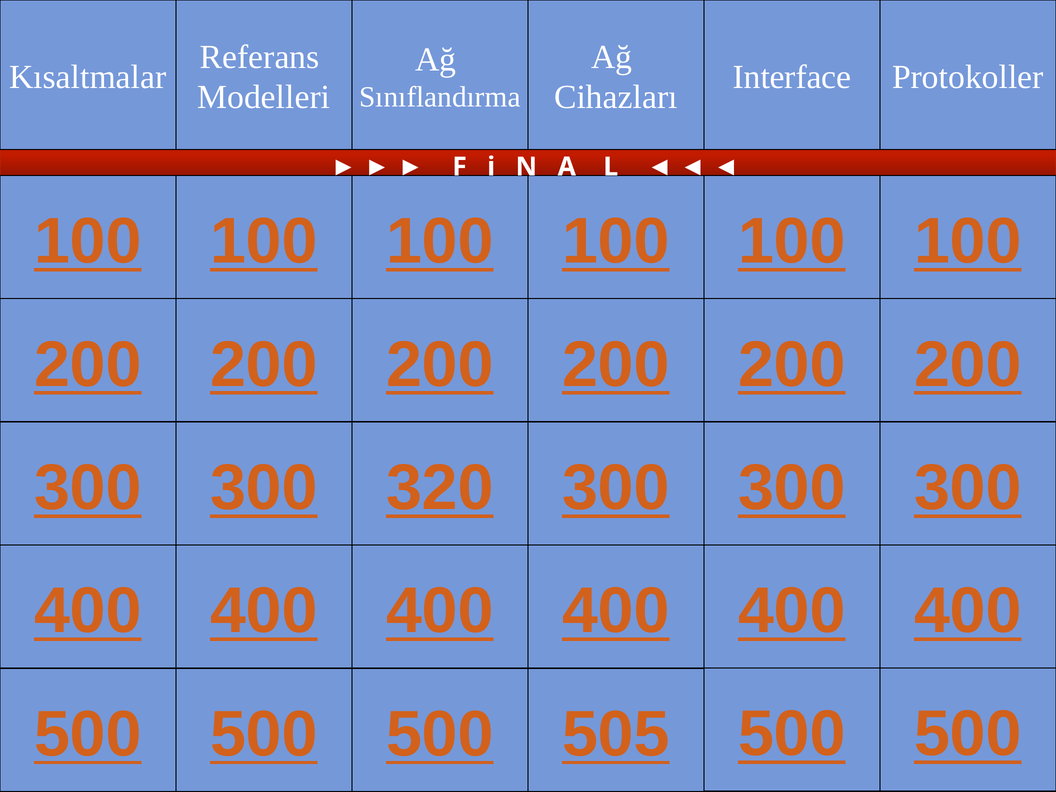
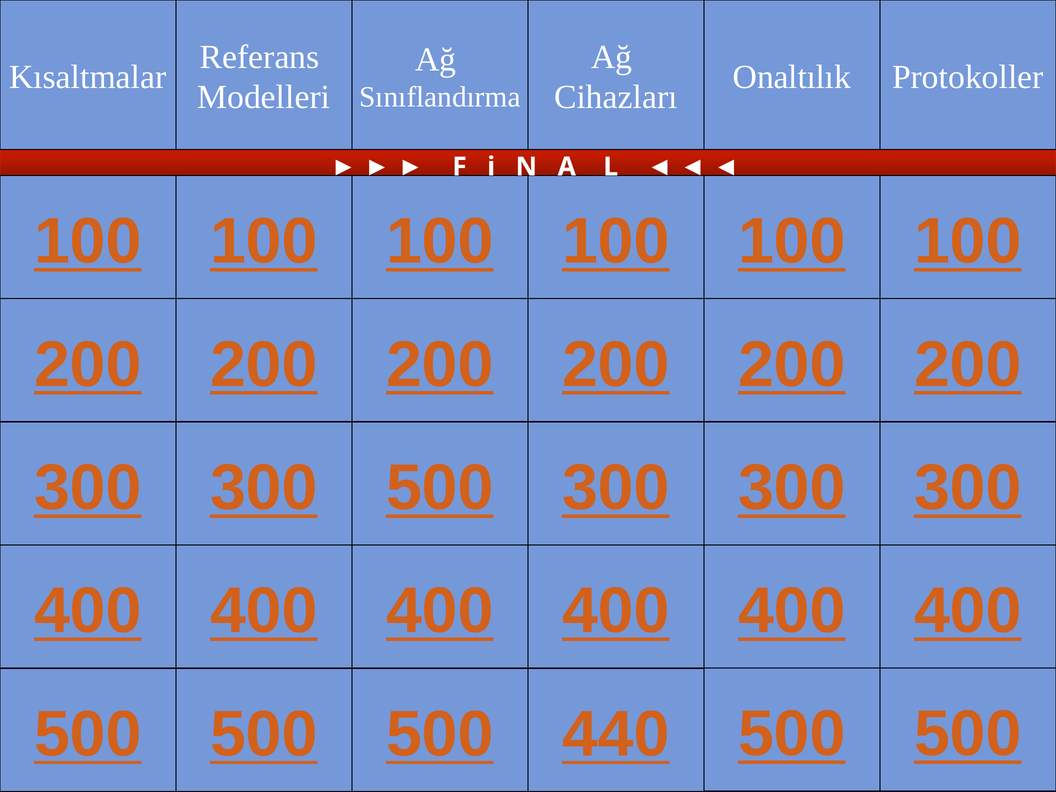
Interface: Interface -> Onaltılık (792, 77)
300 320: 320 -> 500 (440, 488)
505: 505 -> 440 (616, 734)
